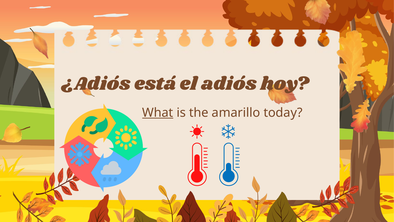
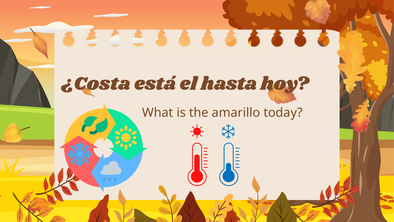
¿Adiós: ¿Adiós -> ¿Costa (96, 83)
adiós: adiós -> hasta (229, 83)
What underline: present -> none (158, 112)
